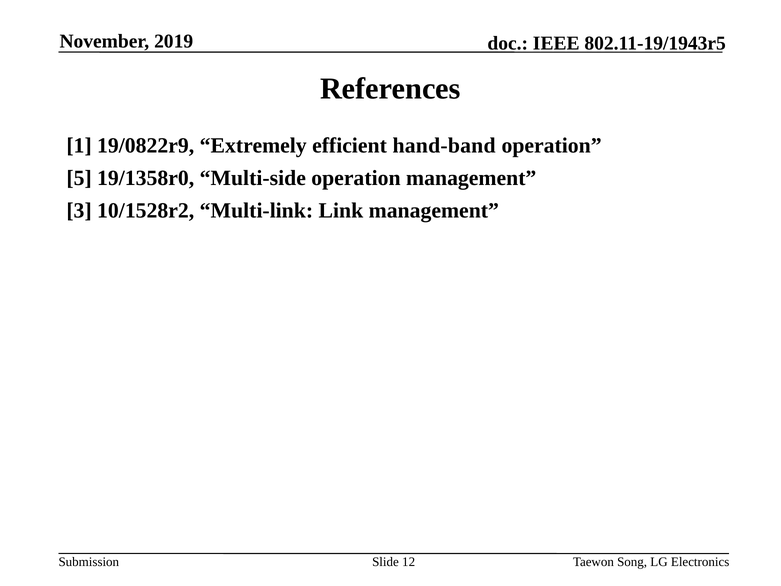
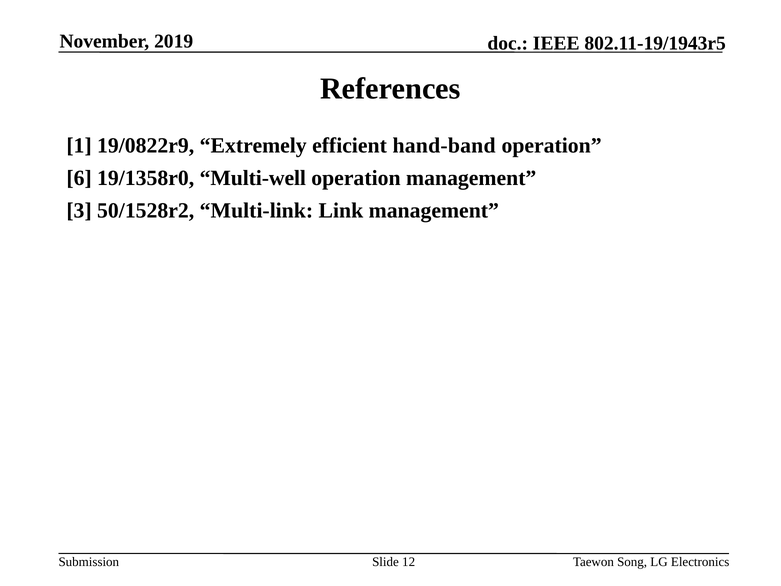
5: 5 -> 6 (79, 178)
Multi-side: Multi-side -> Multi-well (253, 178)
10/1528r2: 10/1528r2 -> 50/1528r2 (146, 210)
